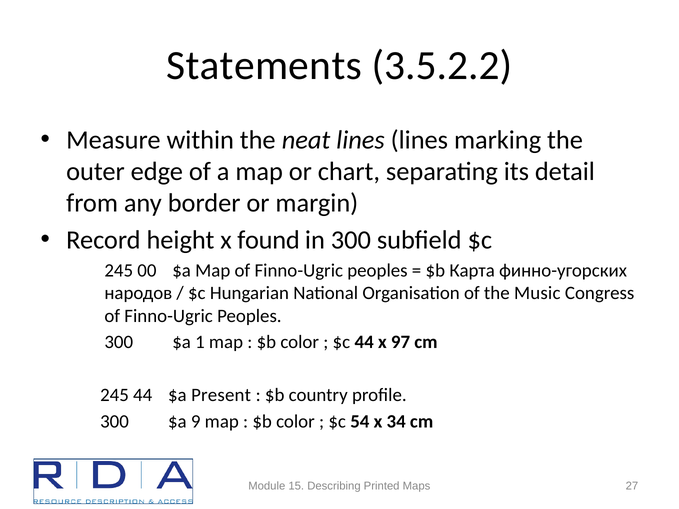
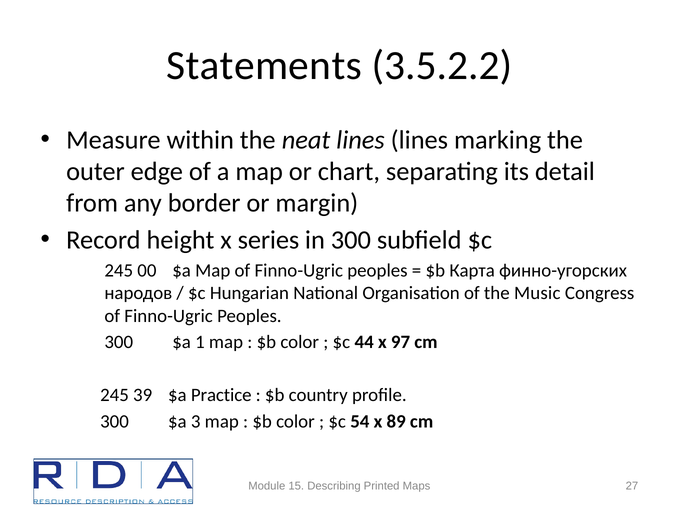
found: found -> series (268, 240)
245 44: 44 -> 39 (143, 395)
Present: Present -> Practice (221, 395)
9: 9 -> 3 (196, 422)
34: 34 -> 89 (396, 422)
